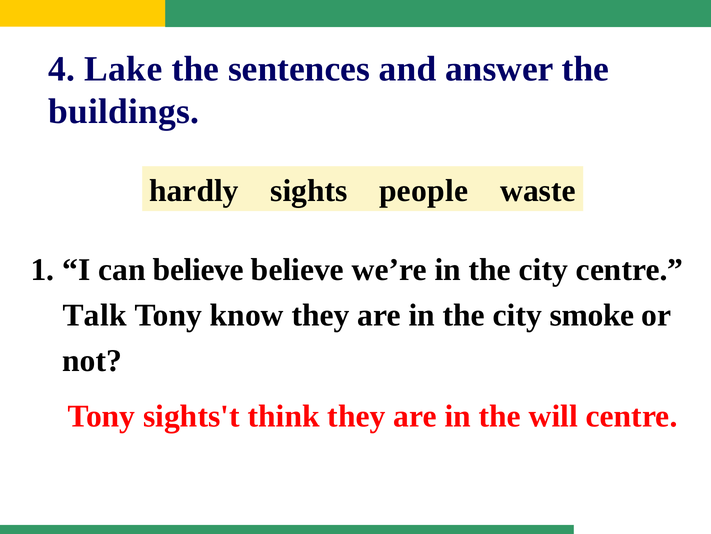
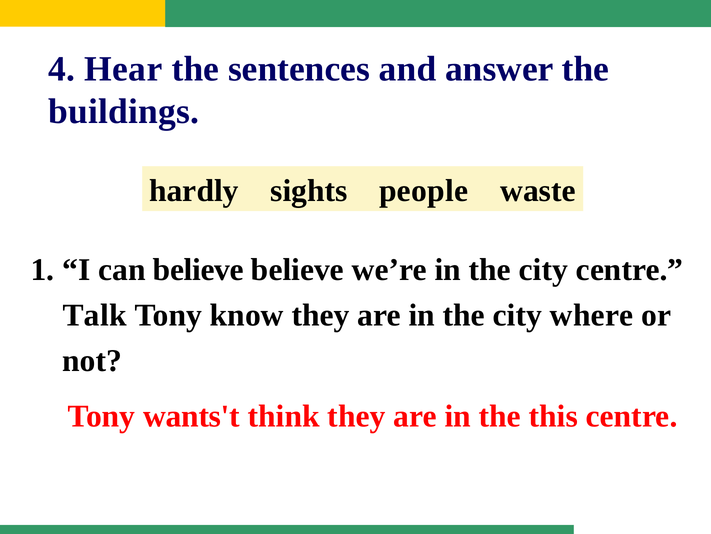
Lake: Lake -> Hear (123, 69)
smoke: smoke -> where (592, 315)
sights't: sights't -> wants't (192, 416)
will: will -> this (553, 416)
